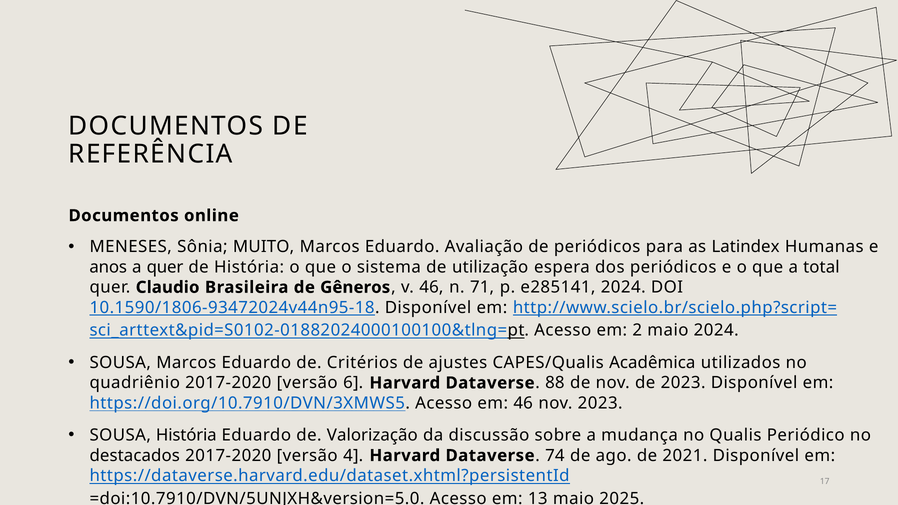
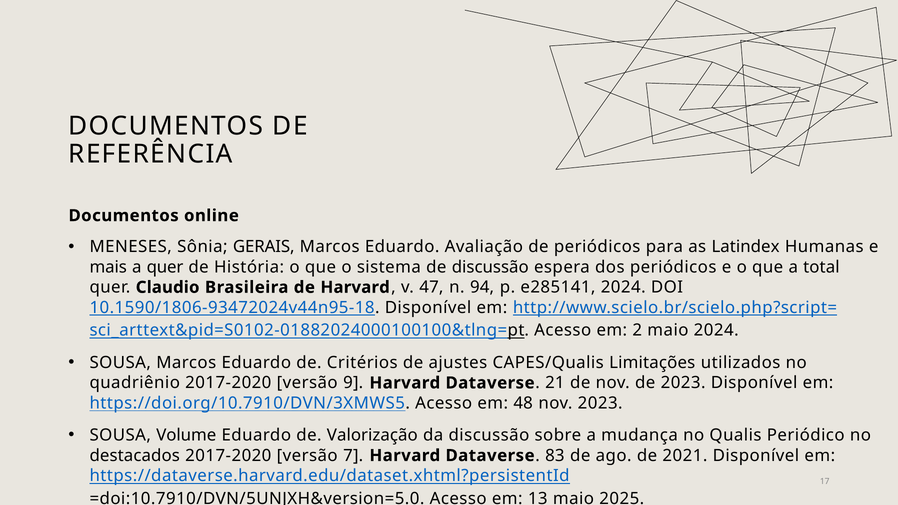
MUITO: MUITO -> GERAIS (264, 247)
anos: anos -> mais (108, 267)
de utilização: utilização -> discussão (490, 267)
de Gêneros: Gêneros -> Harvard (355, 287)
v 46: 46 -> 47 (431, 287)
71: 71 -> 94 (482, 287)
Acadêmica: Acadêmica -> Limitações (652, 363)
6: 6 -> 9 (353, 383)
88: 88 -> 21 (555, 383)
em 46: 46 -> 48 (523, 403)
SOUSA História: História -> Volume (186, 435)
4: 4 -> 7 (353, 456)
74: 74 -> 83 (555, 456)
